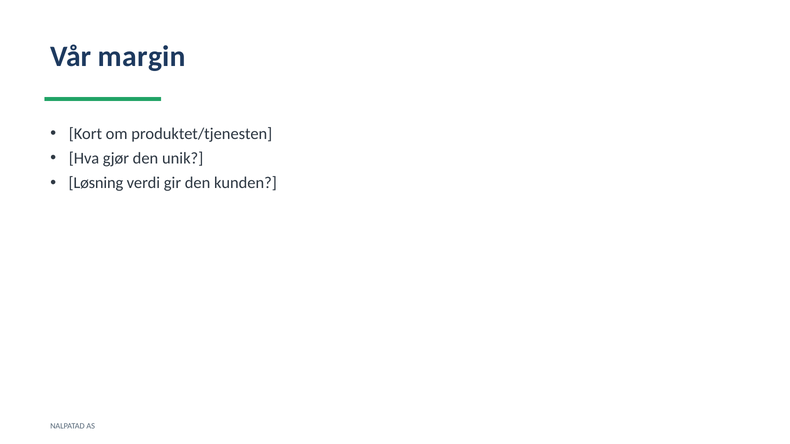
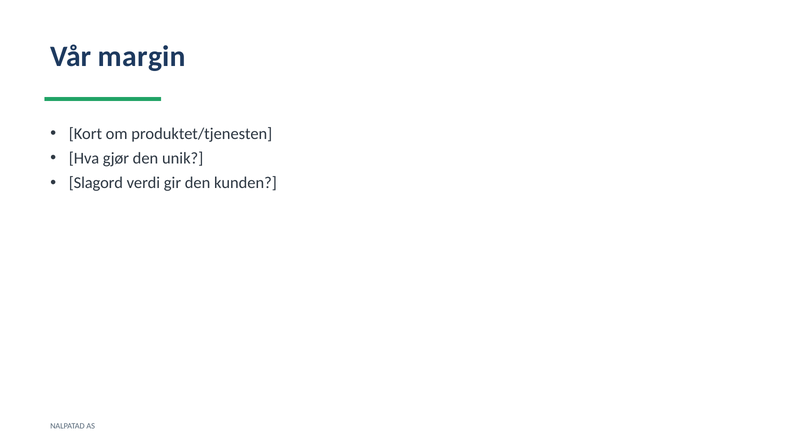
Løsning: Løsning -> Slagord (96, 183)
